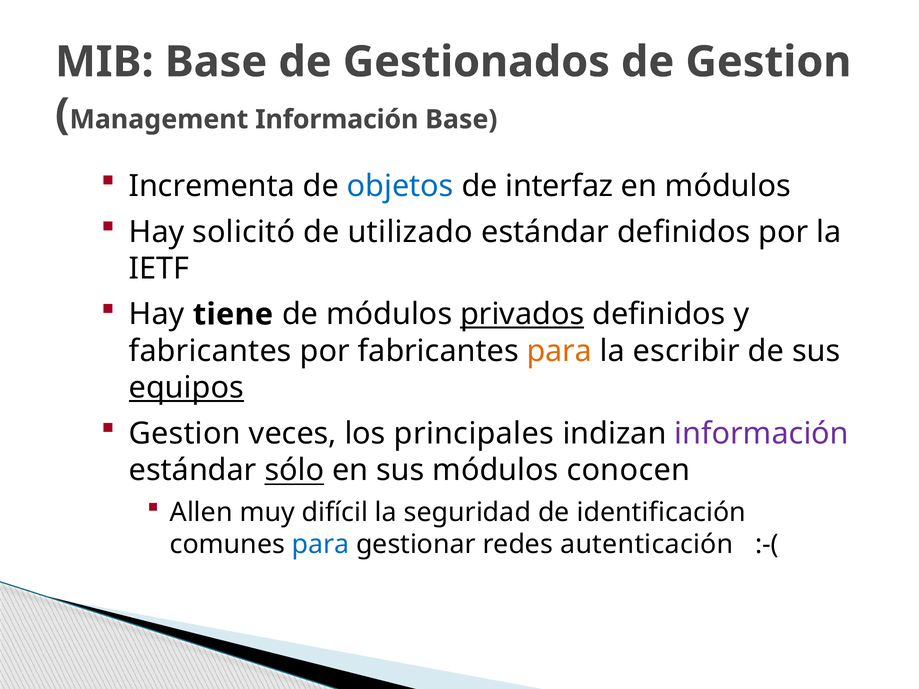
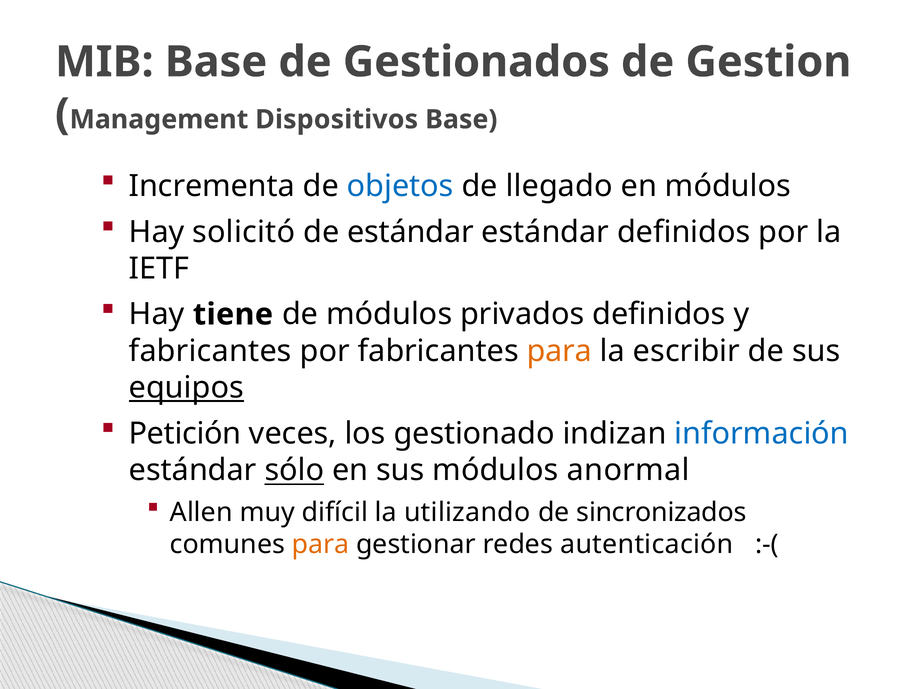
Management Información: Información -> Dispositivos (337, 120)
interfaz: interfaz -> llegado (559, 186)
de utilizado: utilizado -> estándar (411, 232)
privados underline: present -> none (522, 315)
Gestion: Gestion -> Petición (185, 434)
principales: principales -> gestionado (474, 434)
información colour: purple -> blue (762, 434)
conocen: conocen -> anormal (628, 470)
seguridad: seguridad -> utilizando (467, 512)
identificación: identificación -> sincronizados (661, 512)
para colour: blue -> orange (321, 545)
